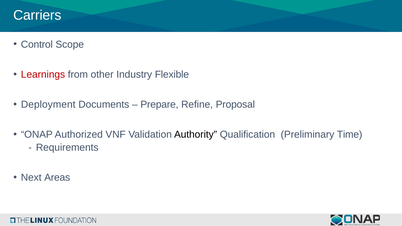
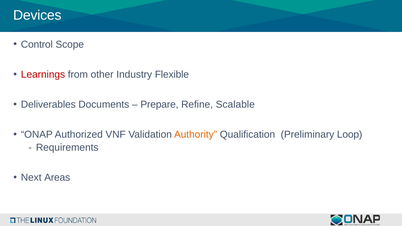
Carriers: Carriers -> Devices (37, 15)
Deployment: Deployment -> Deliverables (48, 105)
Proposal: Proposal -> Scalable (235, 105)
Authority colour: black -> orange (196, 135)
Time: Time -> Loop (350, 135)
